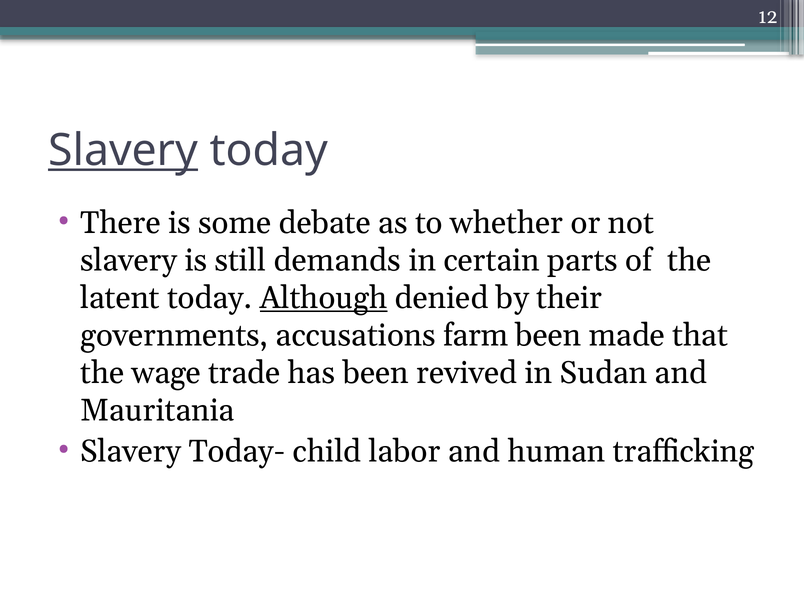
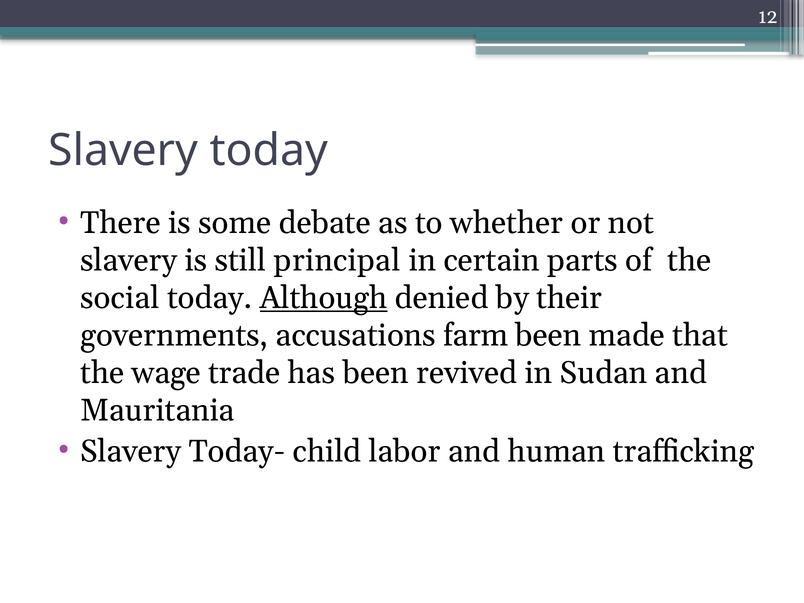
Slavery underline: present -> none (123, 150)
demands: demands -> principal (337, 260)
latent: latent -> social (120, 298)
